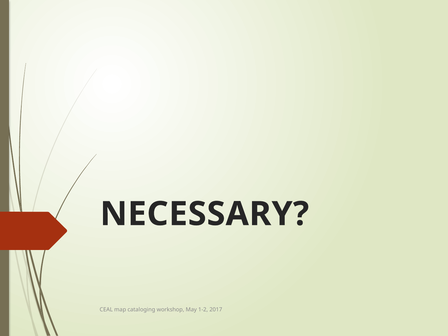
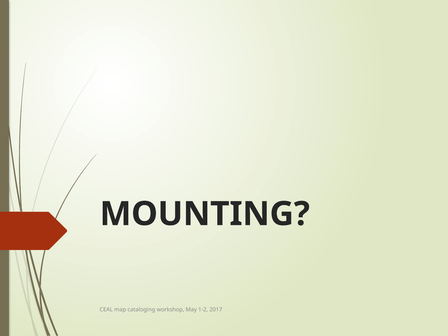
NECESSARY: NECESSARY -> MOUNTING (205, 214)
